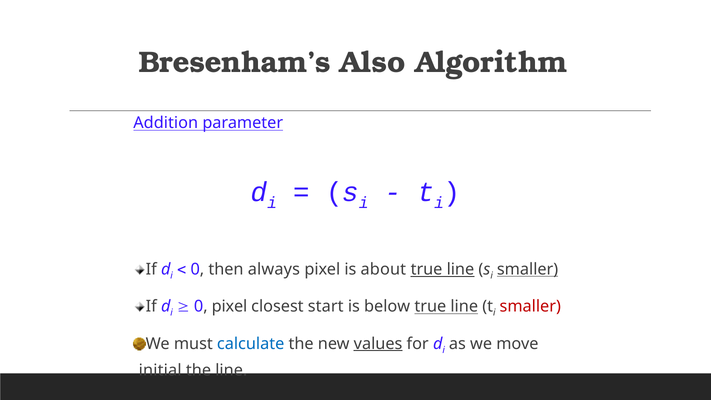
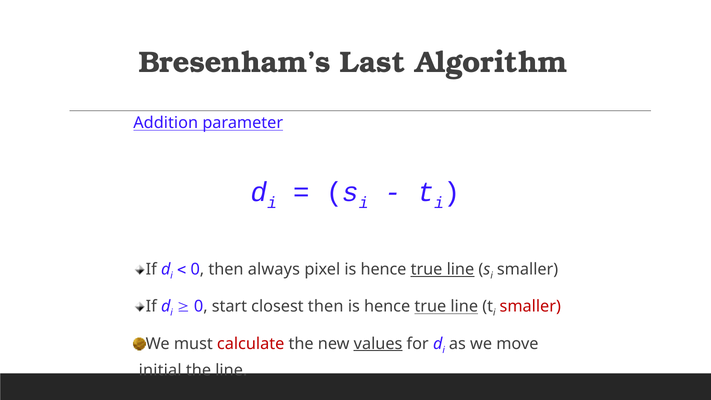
Also: Also -> Last (373, 62)
pixel is about: about -> hence (383, 269)
smaller underline: present -> none (528, 269)
0 pixel: pixel -> start (229, 306)
closest start: start -> then (326, 306)
below: below -> hence (387, 306)
calculate colour: blue -> red (251, 344)
